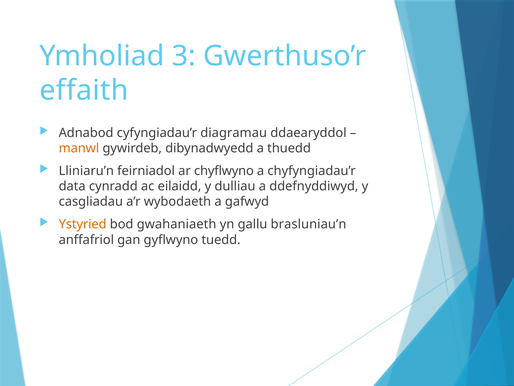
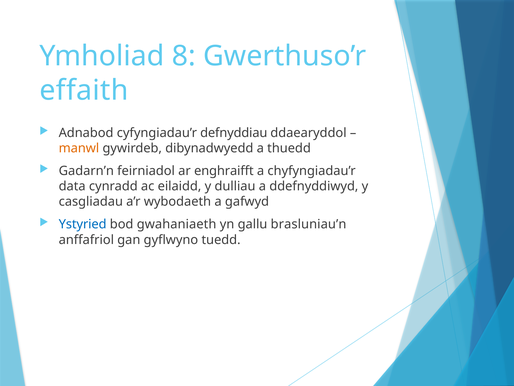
3: 3 -> 8 (184, 56)
diagramau: diagramau -> defnyddiau (234, 133)
Lliniaru’n: Lliniaru’n -> Gadarn’n (86, 171)
chyflwyno: chyflwyno -> enghraifft (224, 171)
Ystyried colour: orange -> blue (83, 224)
